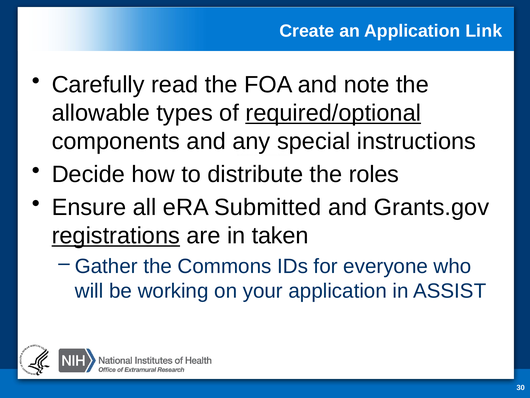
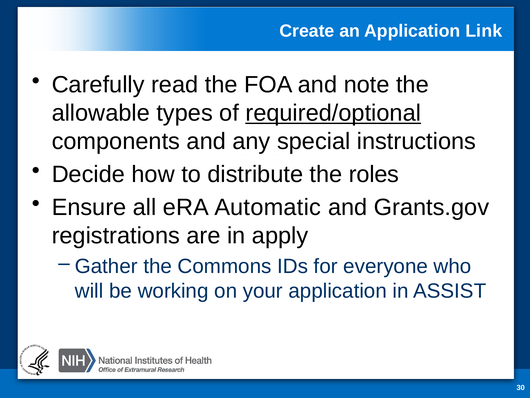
Submitted: Submitted -> Automatic (268, 207)
registrations underline: present -> none (116, 235)
taken: taken -> apply (280, 235)
